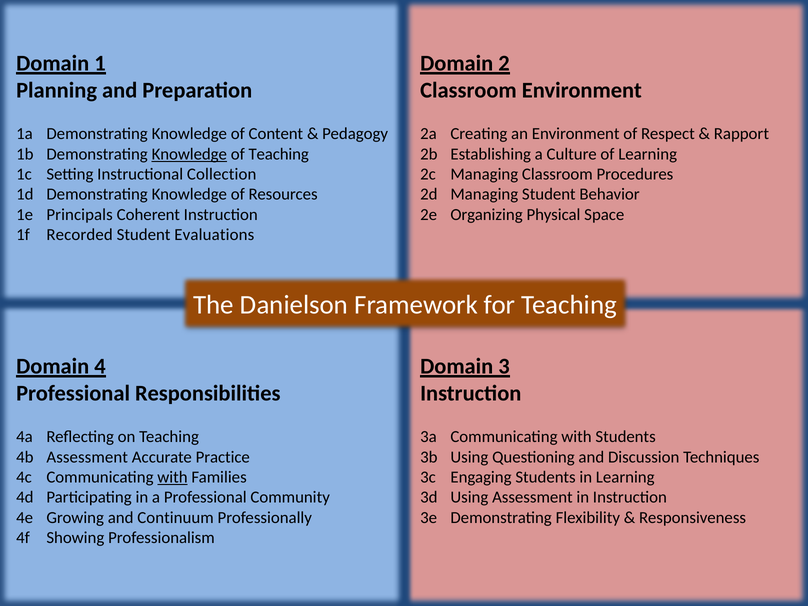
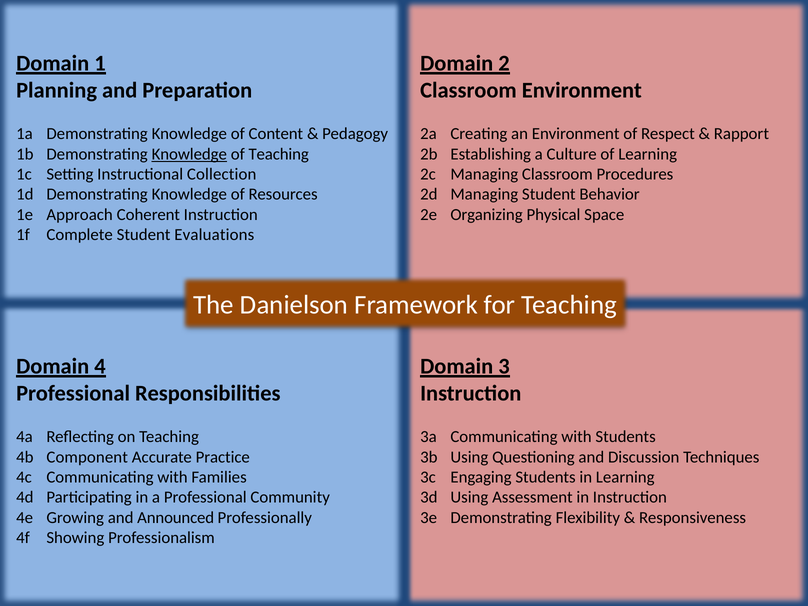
Principals: Principals -> Approach (80, 215)
Recorded: Recorded -> Complete (80, 235)
4b Assessment: Assessment -> Component (87, 457)
with underline: present -> none (173, 477)
Continuum: Continuum -> Announced (176, 518)
